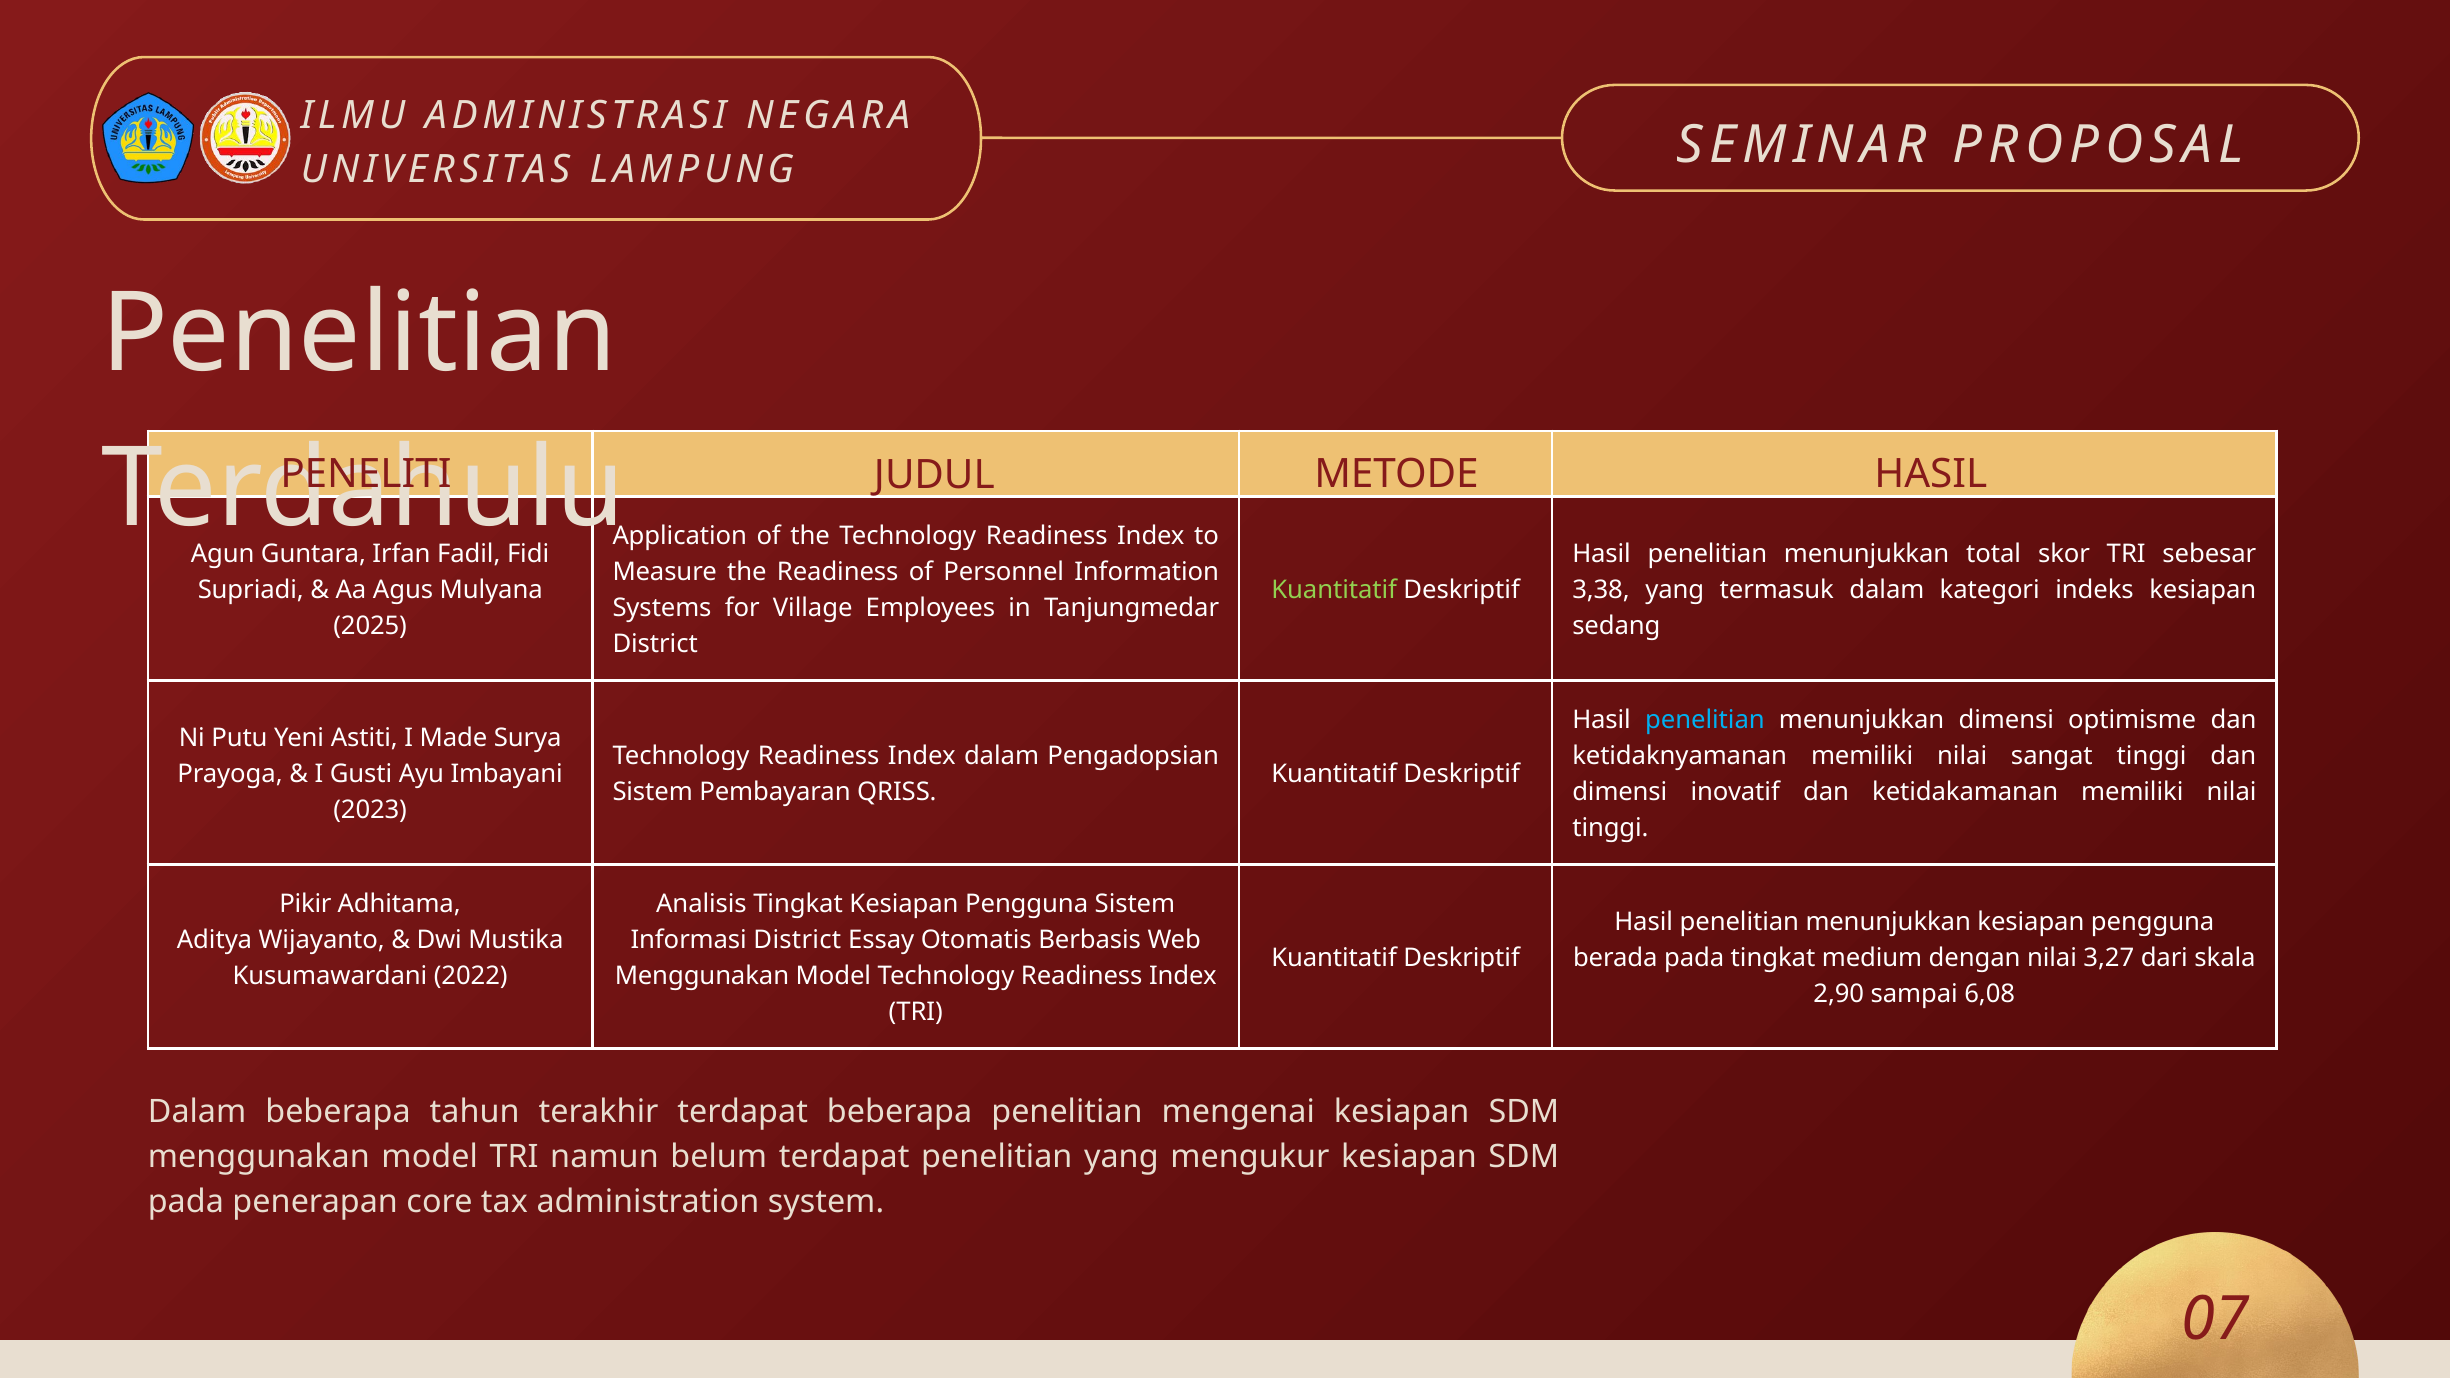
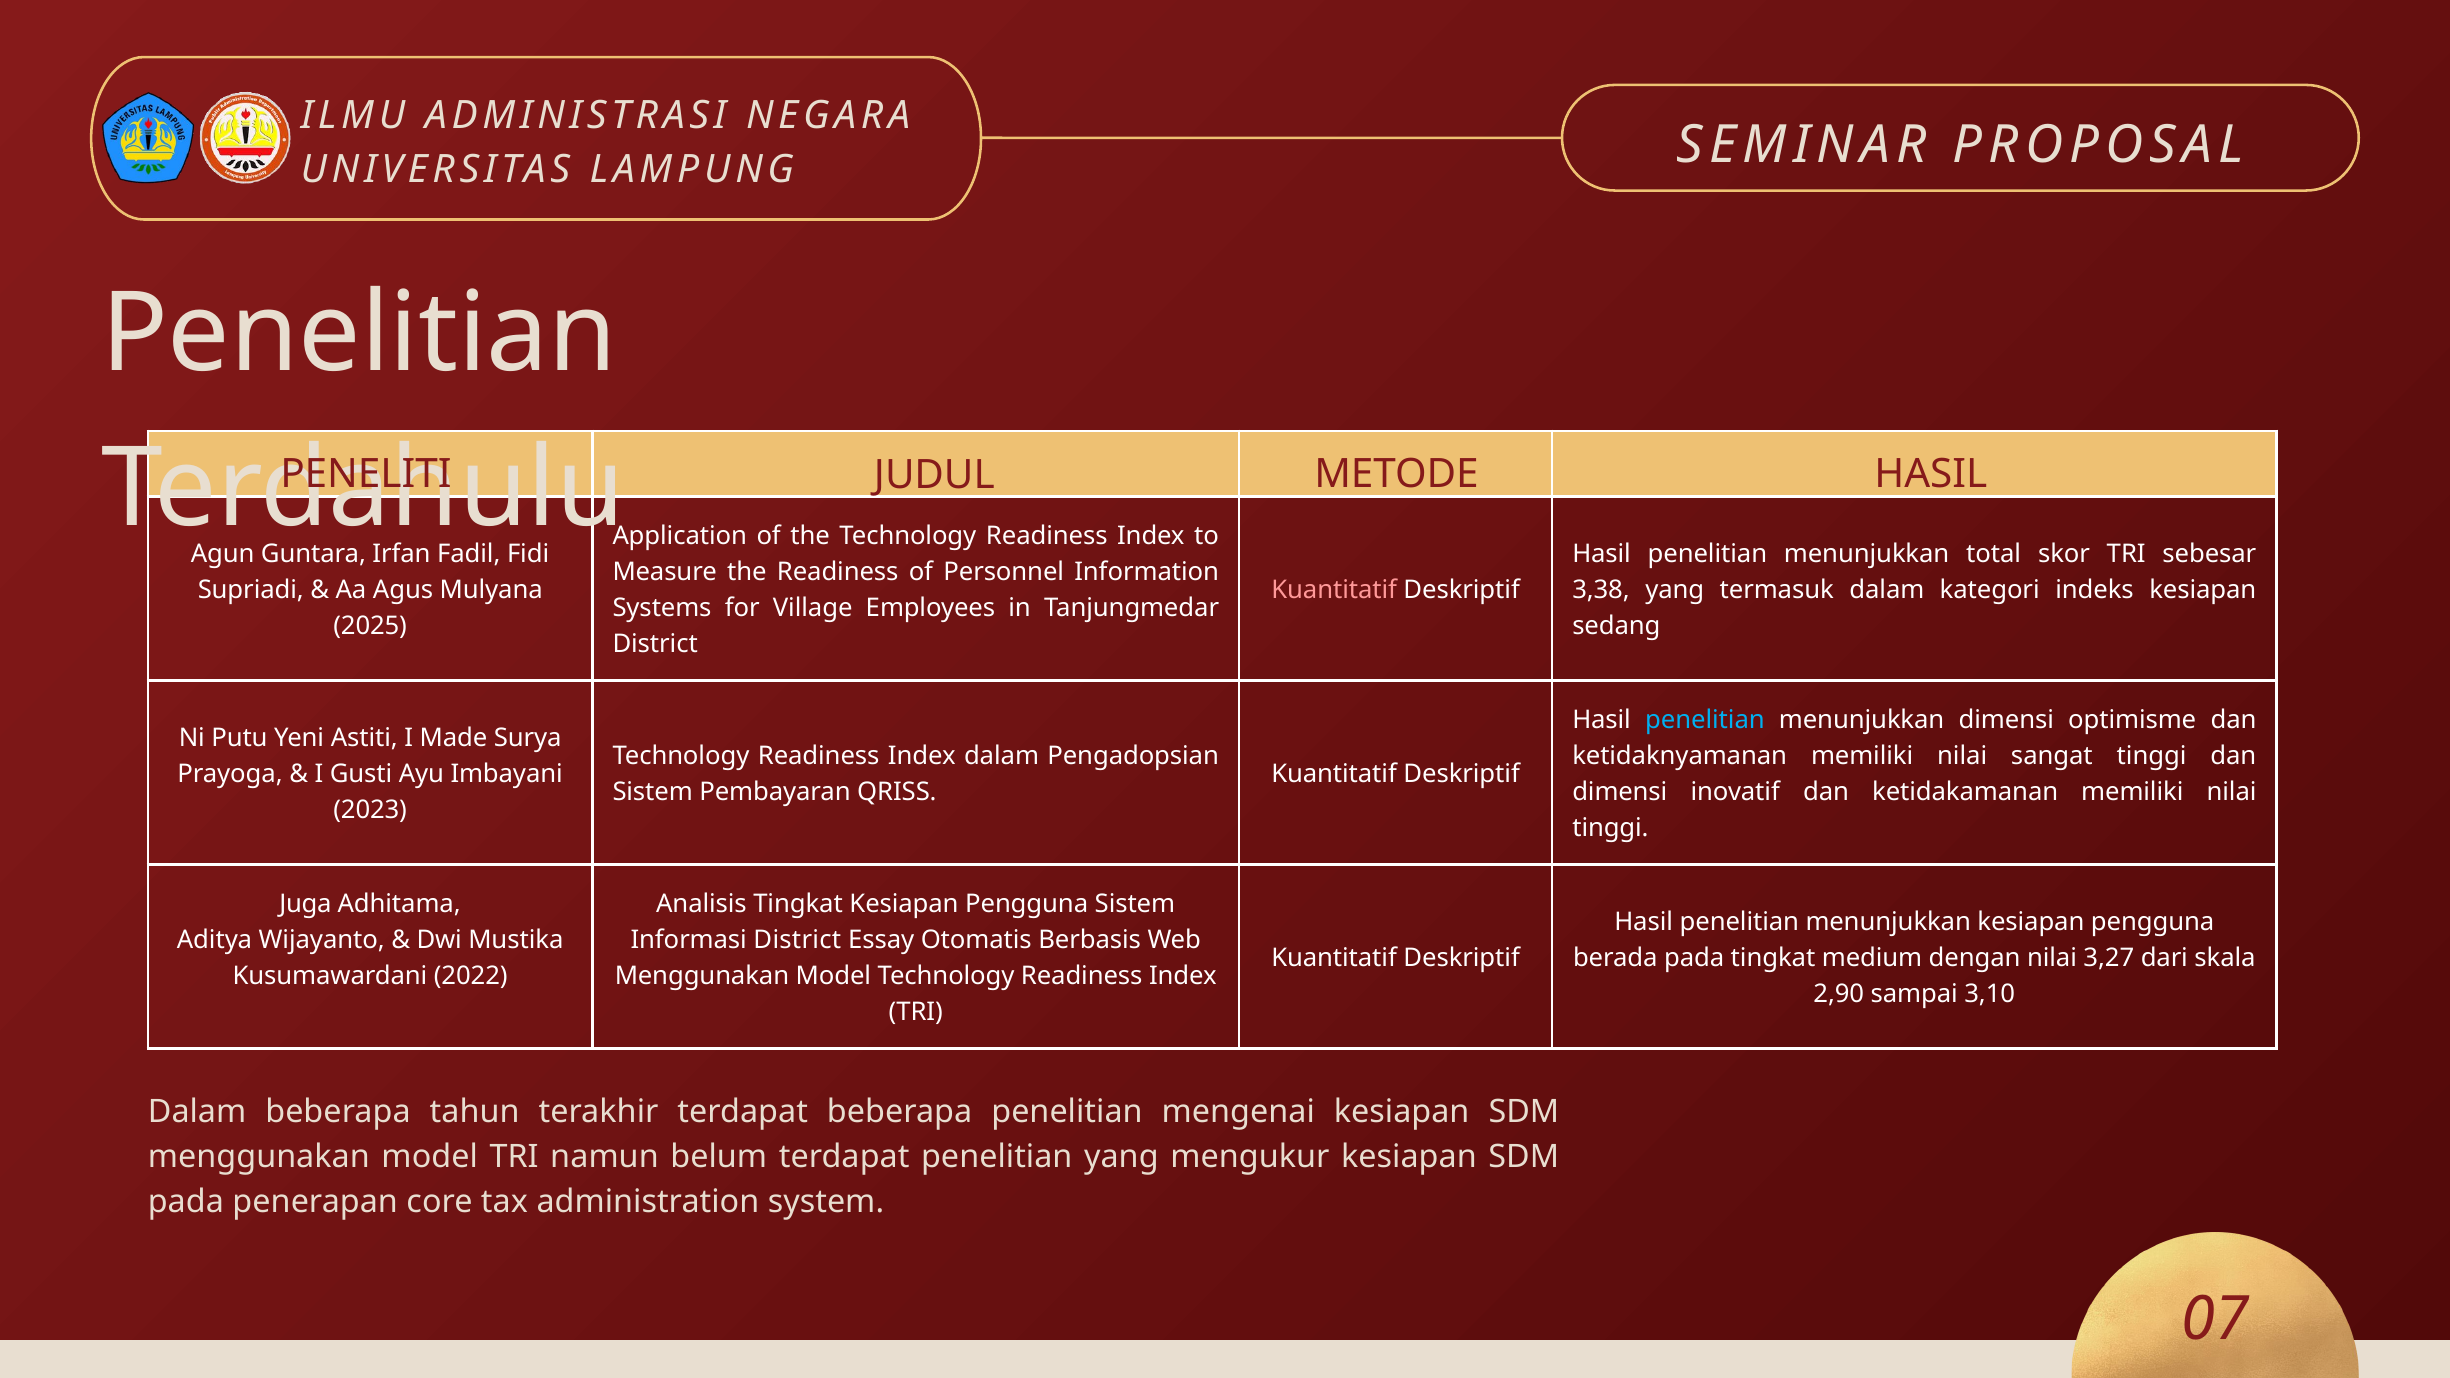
Kuantitatif colour: light green -> pink (1334, 590)
Pikir: Pikir -> Juga (305, 904)
6,08: 6,08 -> 3,10 (1990, 994)
